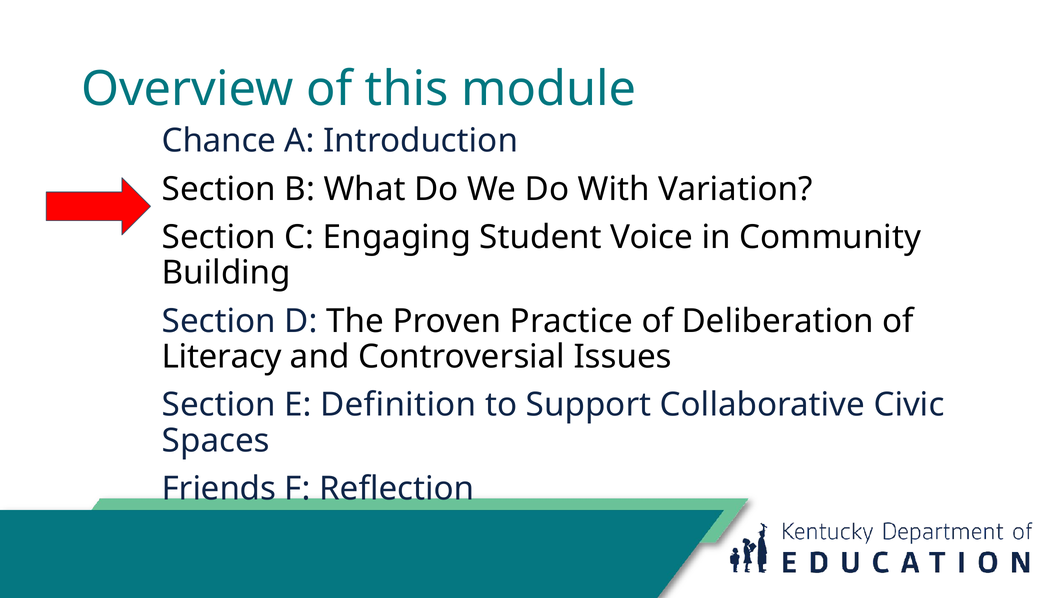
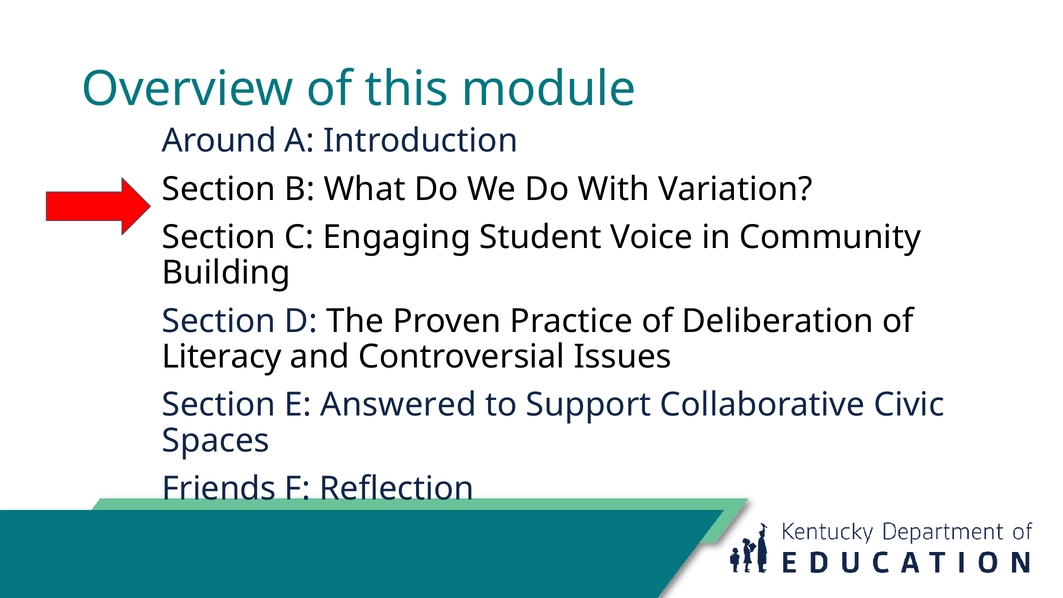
Chance: Chance -> Around (219, 141)
Definition: Definition -> Answered (398, 405)
